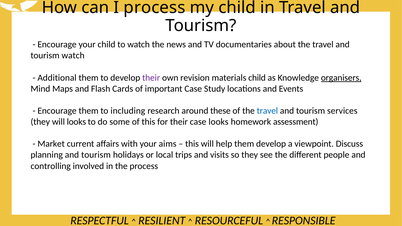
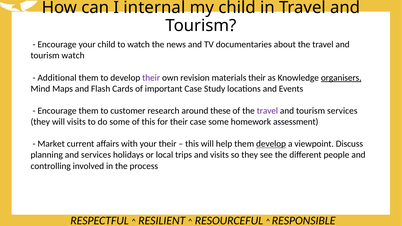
I process: process -> internal (155, 8)
materials child: child -> their (257, 78)
including: including -> customer (128, 111)
travel colour: blue -> purple (267, 111)
will looks: looks -> visits (76, 122)
case looks: looks -> some (219, 122)
your aims: aims -> their (168, 144)
develop underline: none -> present (271, 144)
planning and tourism: tourism -> services (96, 155)
